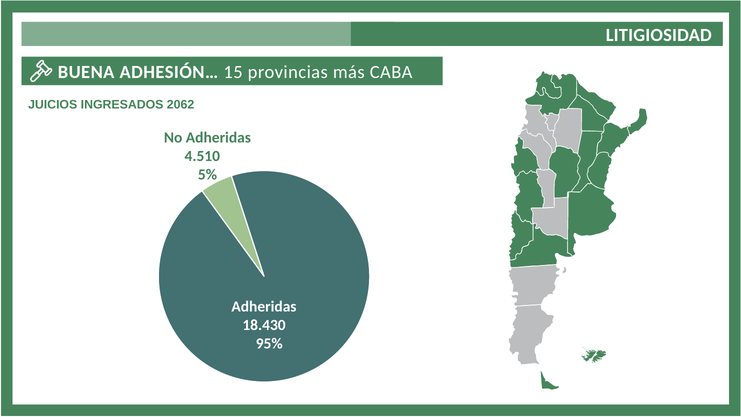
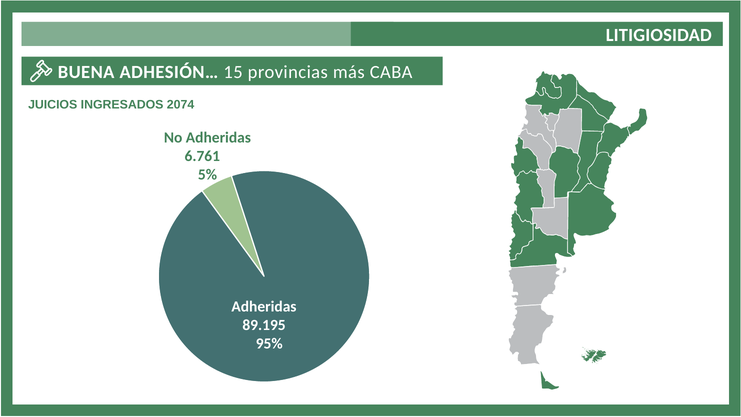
2062: 2062 -> 2074 (181, 105)
4.510: 4.510 -> 6.761 (202, 156)
18.430: 18.430 -> 89.195 (264, 325)
